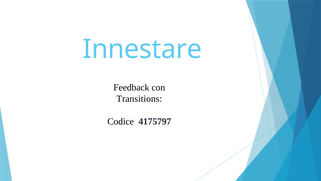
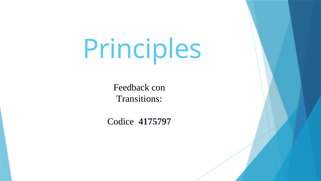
Innestare: Innestare -> Principles (142, 49)
